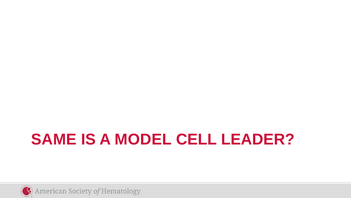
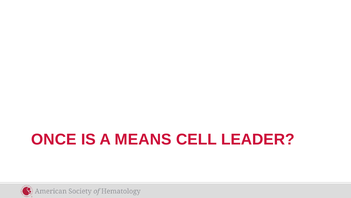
SAME: SAME -> ONCE (54, 139)
MODEL: MODEL -> MEANS (143, 139)
